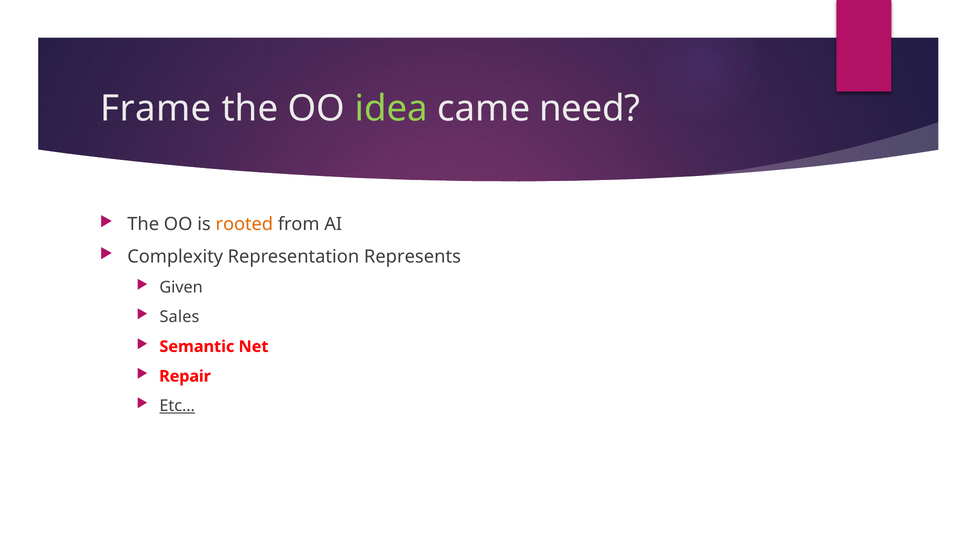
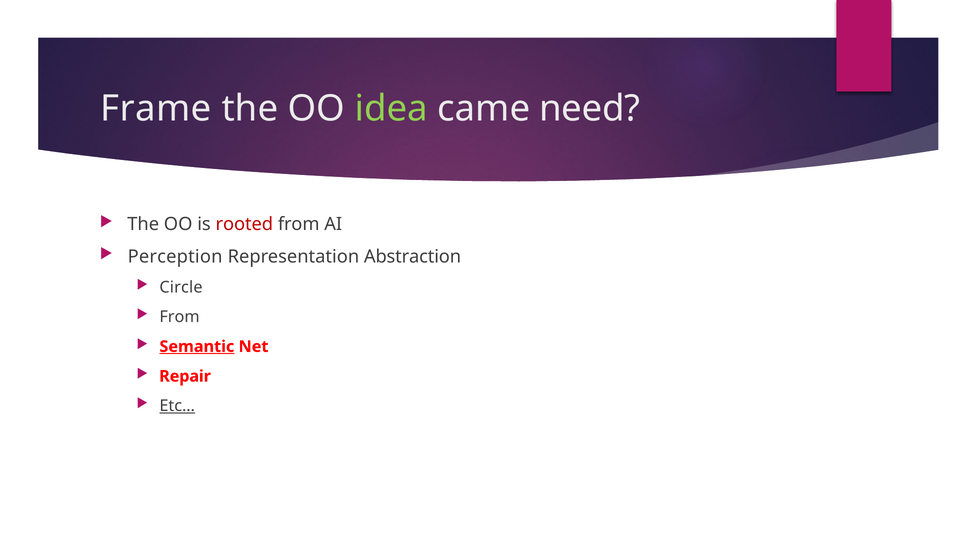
rooted colour: orange -> red (244, 225)
Complexity: Complexity -> Perception (175, 257)
Represents: Represents -> Abstraction (413, 257)
Given: Given -> Circle (181, 288)
Sales: Sales -> From (180, 317)
Semantic underline: none -> present (197, 347)
